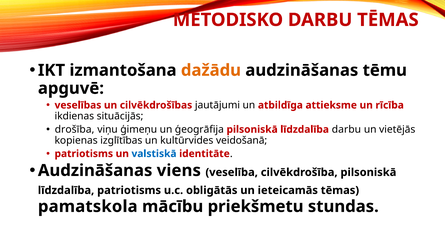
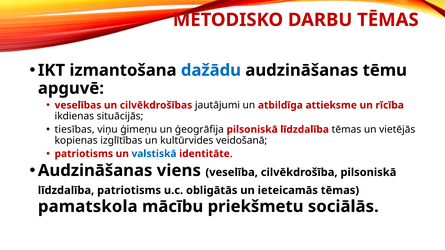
dažādu colour: orange -> blue (211, 70)
drošība: drošība -> tiesības (75, 130)
līdzdalība darbu: darbu -> tēmas (346, 130)
stundas: stundas -> sociālās (343, 207)
